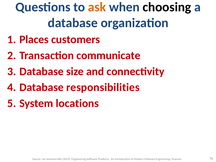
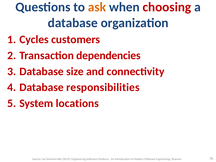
choosing colour: black -> red (167, 7)
Places: Places -> Cycles (34, 39)
communicate: communicate -> dependencies (108, 55)
